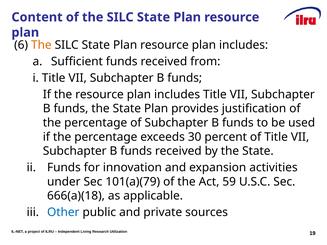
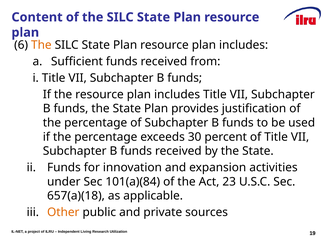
101(a)(79: 101(a)(79 -> 101(a)(84 (133, 182)
59: 59 -> 23 (229, 182)
666(a)(18: 666(a)(18 -> 657(a)(18 (76, 196)
Other colour: blue -> orange (63, 213)
